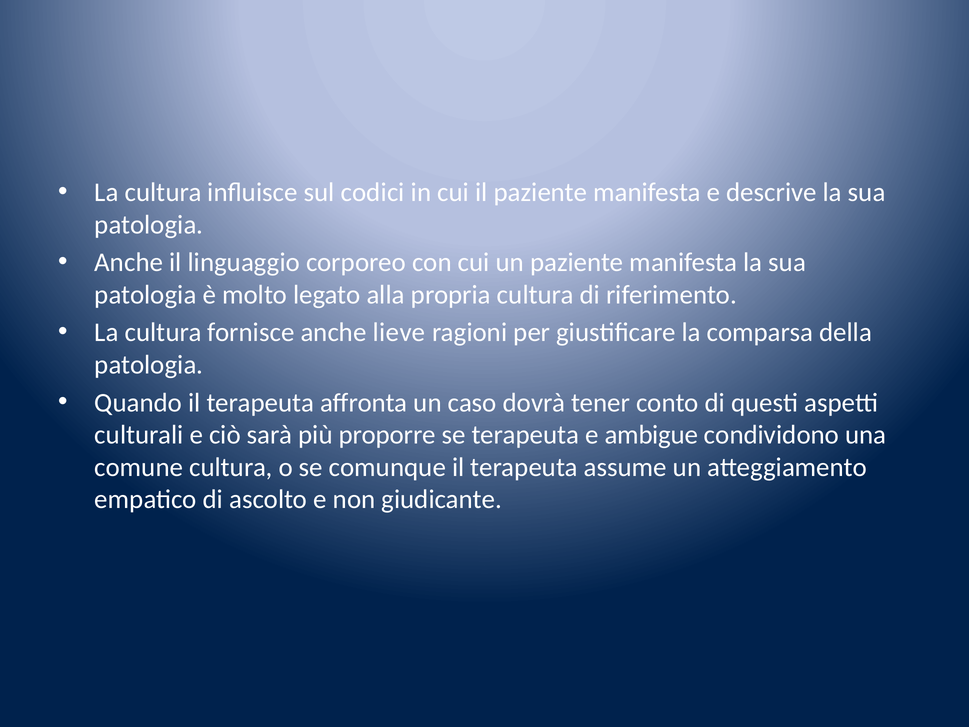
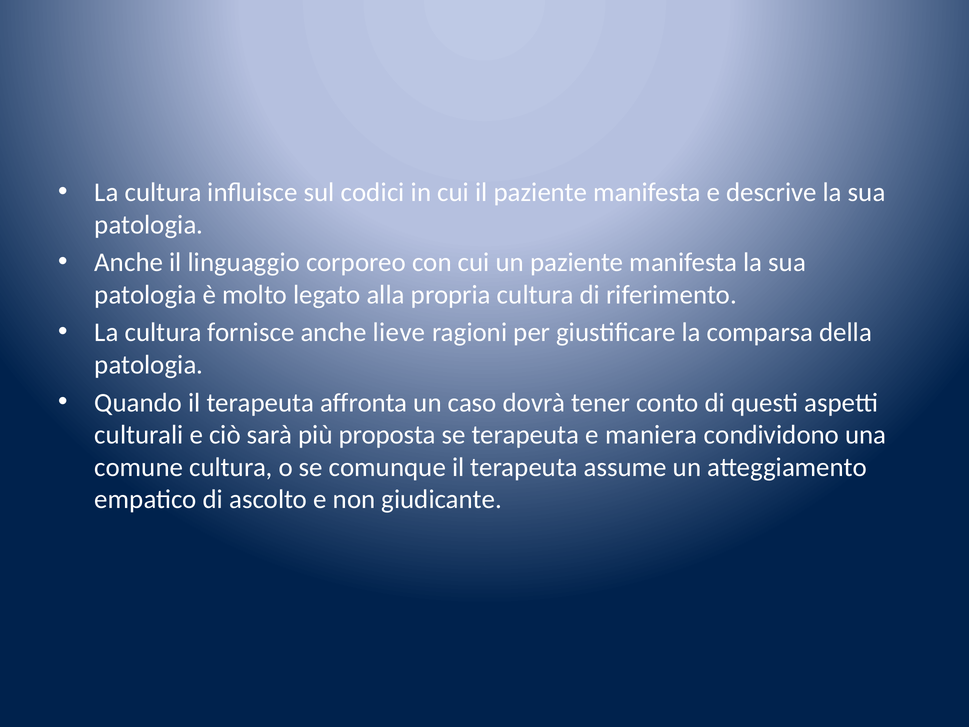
proporre: proporre -> proposta (387, 435)
ambigue: ambigue -> maniera (651, 435)
